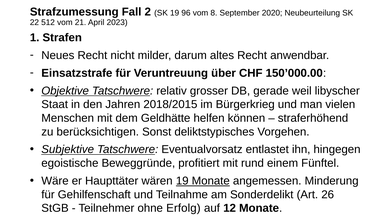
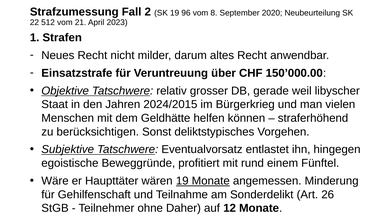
2018/2015: 2018/2015 -> 2024/2015 (170, 105)
Erfolg: Erfolg -> Daher (183, 209)
